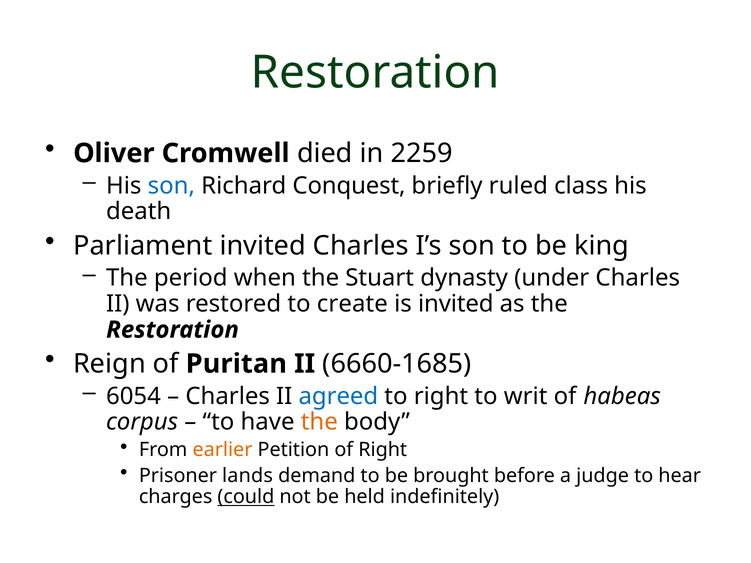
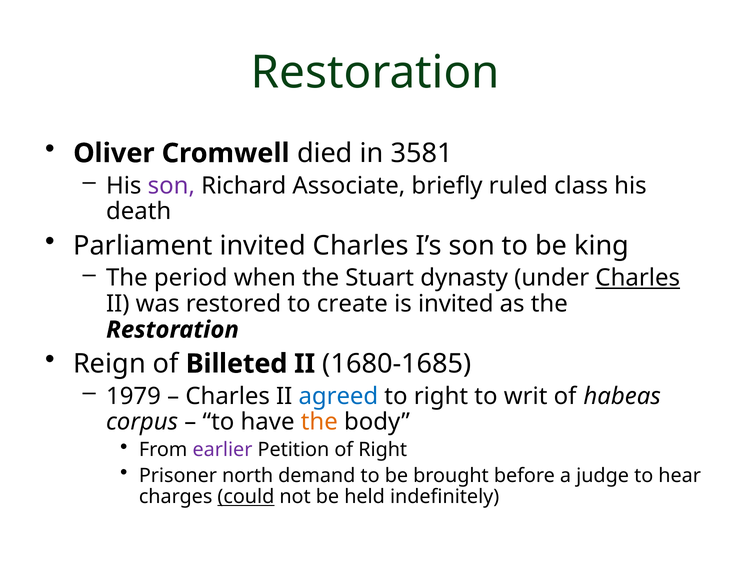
2259: 2259 -> 3581 (422, 153)
son colour: blue -> purple (171, 186)
Conquest: Conquest -> Associate (349, 186)
Charles underline: none -> present (638, 278)
Puritan: Puritan -> Billeted (237, 364)
6660-1685: 6660-1685 -> 1680-1685 (397, 364)
6054: 6054 -> 1979 (133, 396)
earlier colour: orange -> purple (222, 450)
lands: lands -> north (248, 476)
